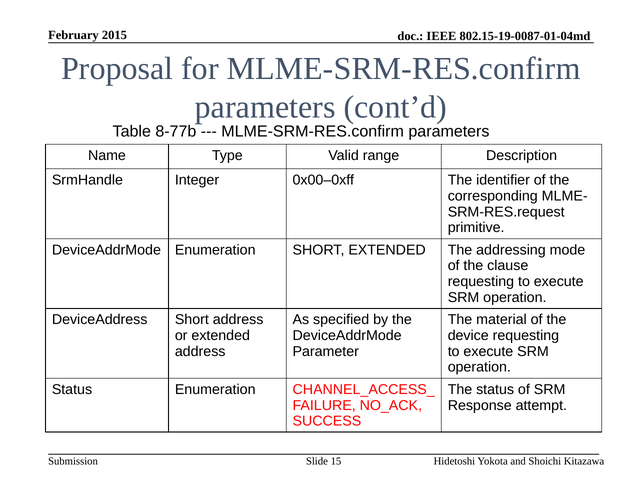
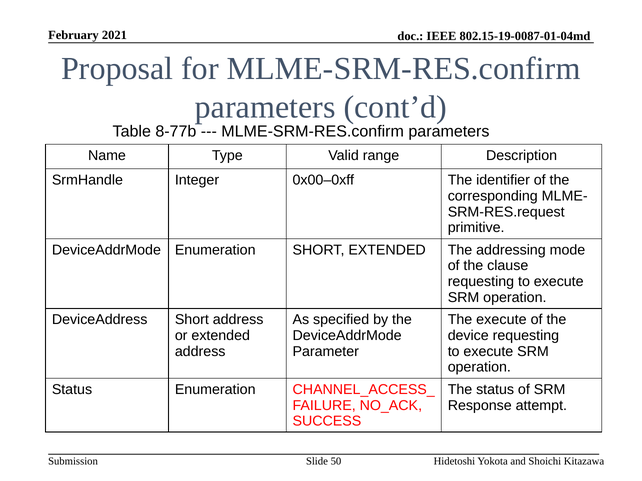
2015: 2015 -> 2021 (114, 35)
The material: material -> execute (501, 320)
15: 15 -> 50 (336, 462)
